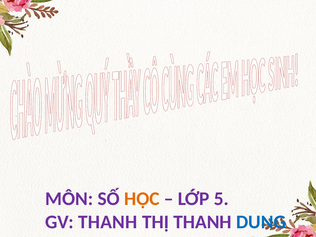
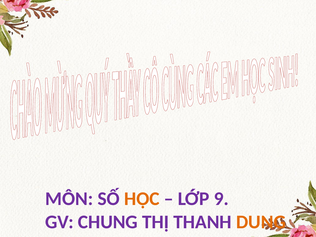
5: 5 -> 9 (221, 199)
GV THANH: THANH -> CHUNG (108, 222)
DUNG colour: blue -> orange (261, 222)
